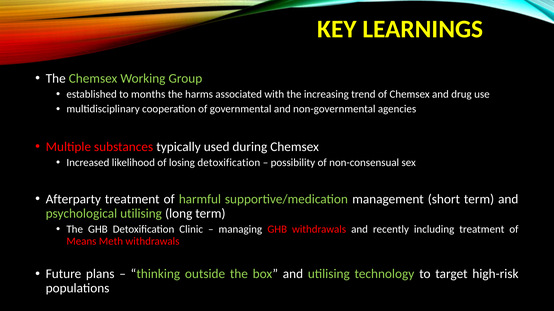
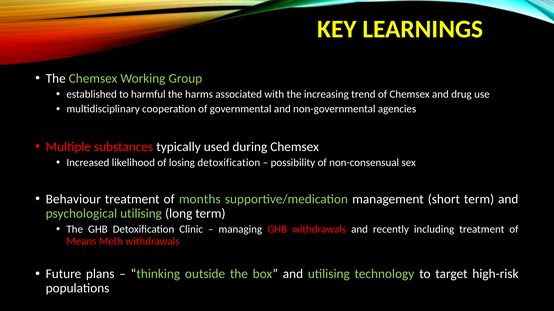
months: months -> harmful (148, 95)
Afterparty: Afterparty -> Behaviour (73, 199)
harmful: harmful -> months (200, 199)
